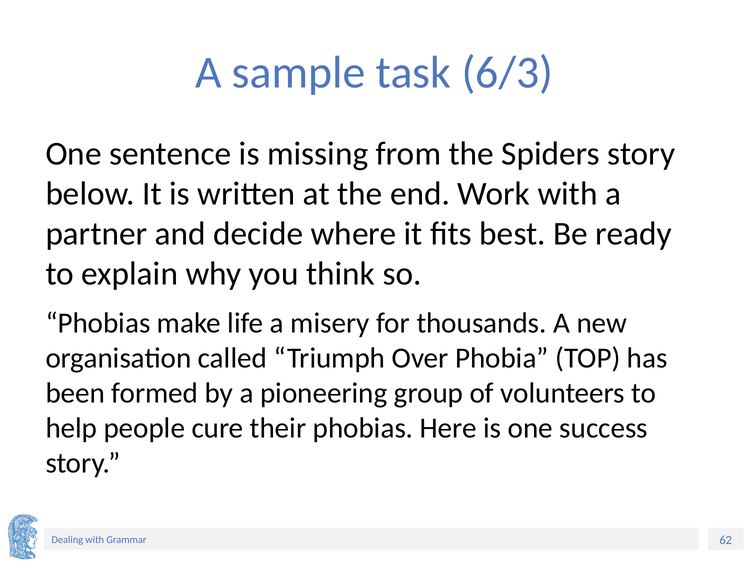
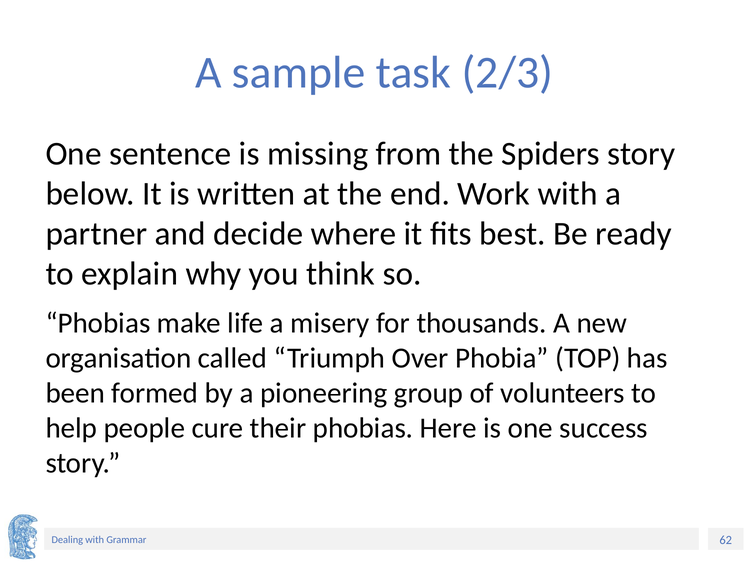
6/3: 6/3 -> 2/3 (507, 73)
